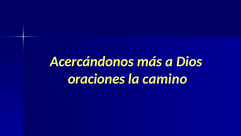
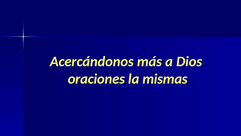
camino: camino -> mismas (165, 79)
